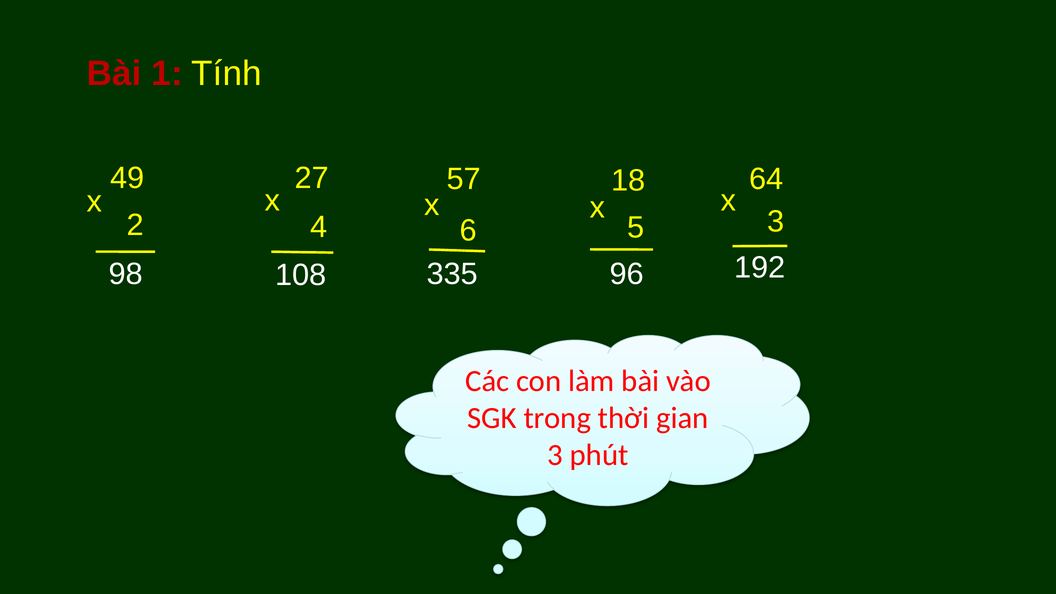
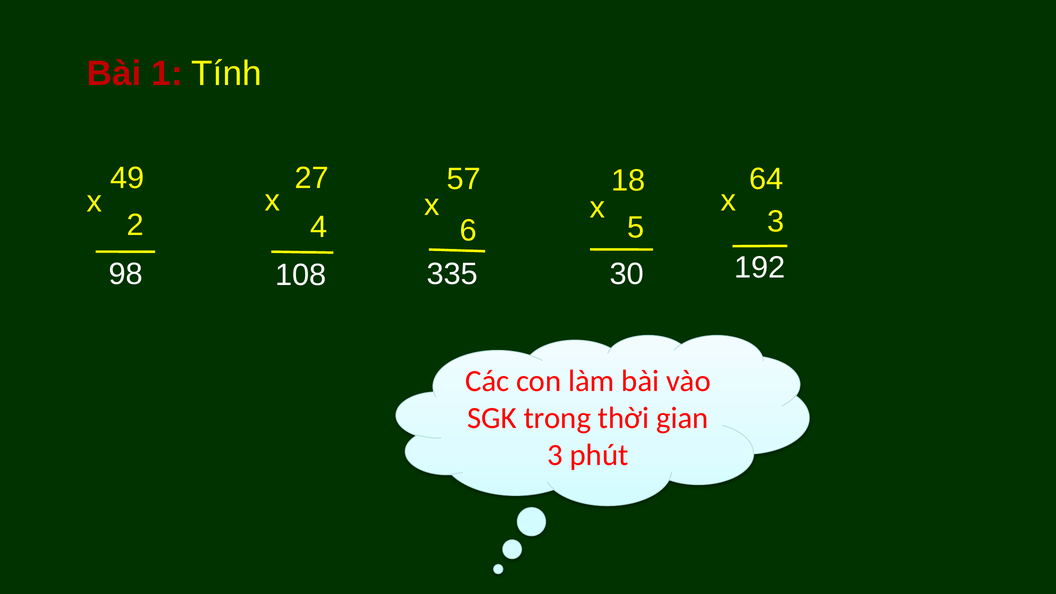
96: 96 -> 30 (627, 274)
